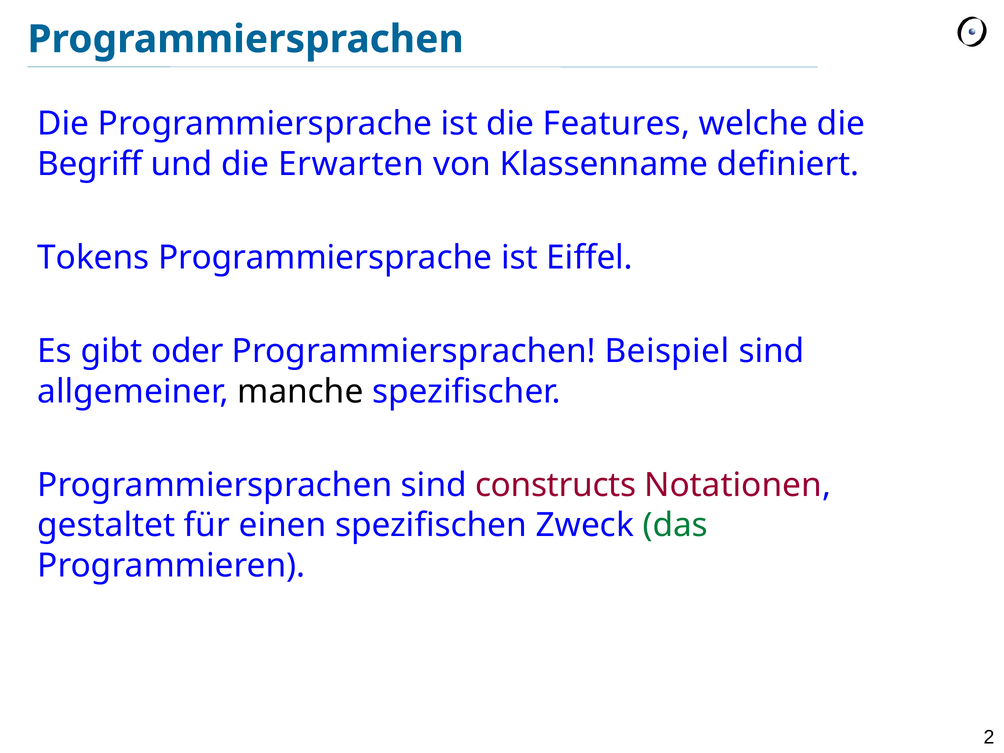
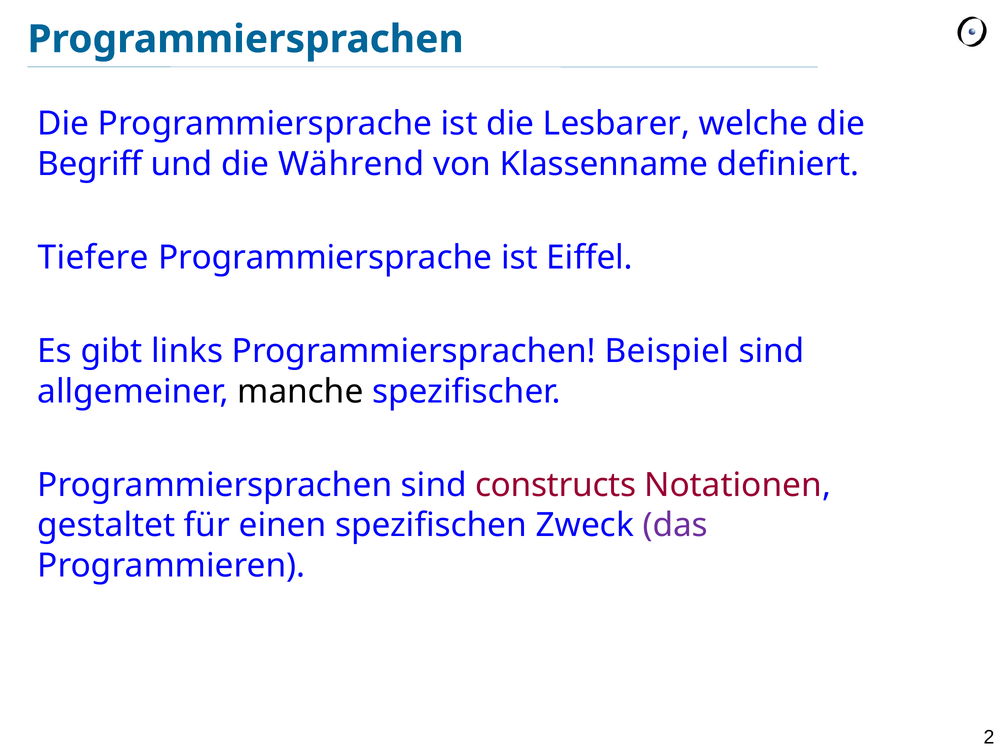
Features: Features -> Lesbarer (617, 124)
Erwarten: Erwarten -> Während (351, 164)
Tokens: Tokens -> Tiefere (93, 258)
oder: oder -> links (187, 351)
das colour: green -> purple (675, 525)
